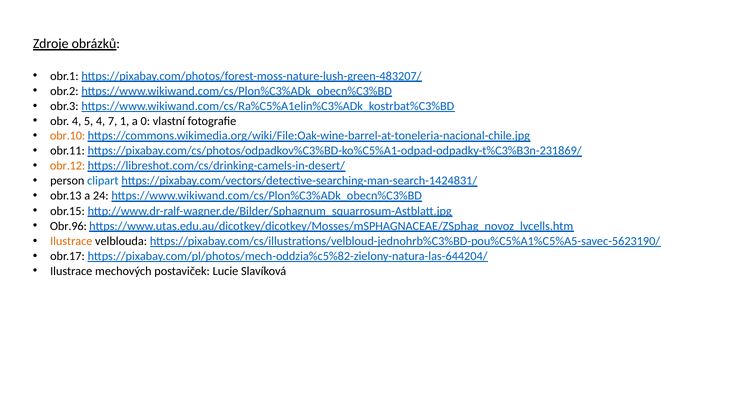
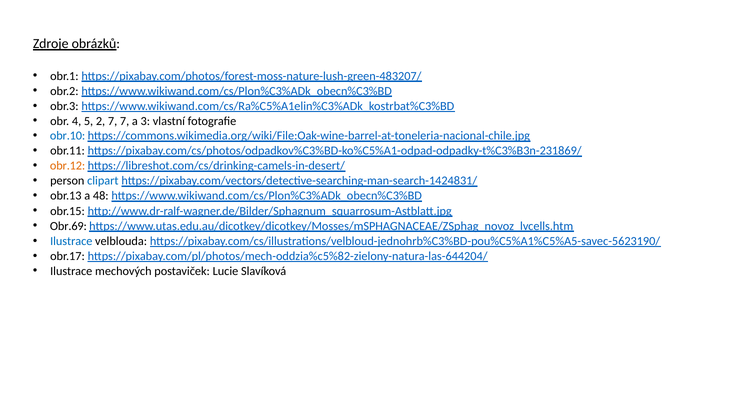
5 4: 4 -> 2 (101, 121)
7 1: 1 -> 7 (125, 121)
0: 0 -> 3 (145, 121)
obr.10 colour: orange -> blue (68, 136)
24: 24 -> 48 (101, 196)
Obr.96: Obr.96 -> Obr.69 (68, 226)
Ilustrace colour: orange -> blue (71, 241)
